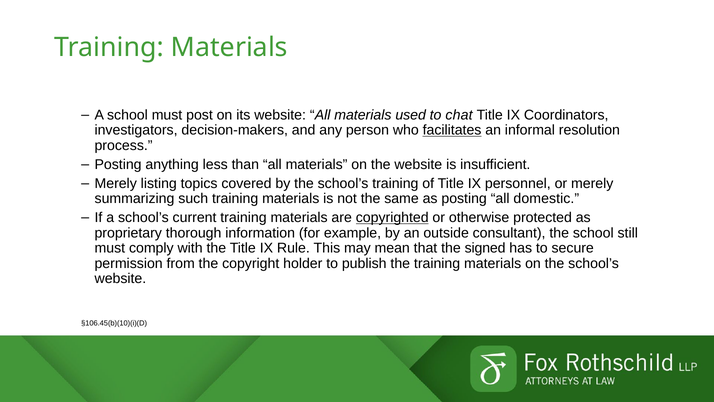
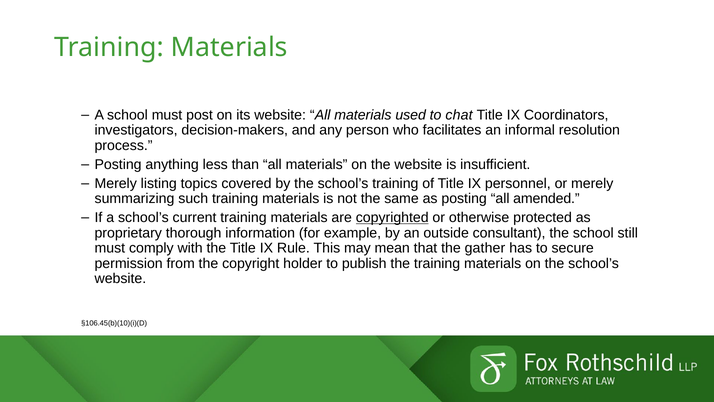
facilitates underline: present -> none (452, 130)
domestic: domestic -> amended (546, 198)
signed: signed -> gather (485, 248)
